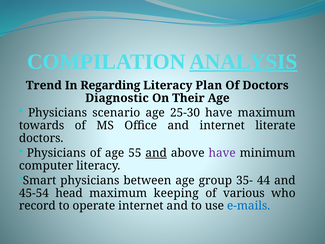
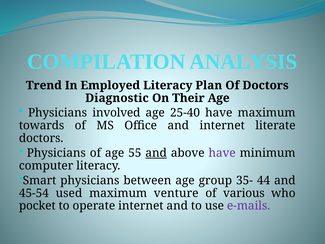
ANALYSIS underline: present -> none (243, 62)
Regarding: Regarding -> Employed (110, 85)
scenario: scenario -> involved (116, 113)
25-30: 25-30 -> 25-40 (185, 113)
head: head -> used (69, 193)
keeping: keeping -> venture (176, 193)
record: record -> pocket (37, 206)
e-mails colour: blue -> purple (249, 206)
